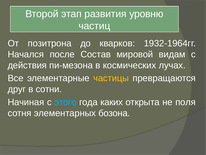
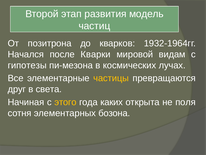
уровню: уровню -> модель (146, 14)
Состав: Состав -> Кварки (96, 54)
действия: действия -> гипотезы (27, 65)
сотни: сотни -> света (49, 89)
этого colour: light blue -> yellow (65, 102)
